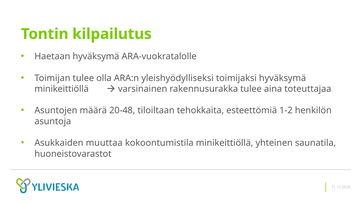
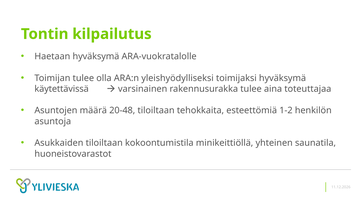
minikeittiöllä: minikeittiöllä -> käytettävissä (62, 89)
Asukkaiden muuttaa: muuttaa -> tiloiltaan (104, 143)
